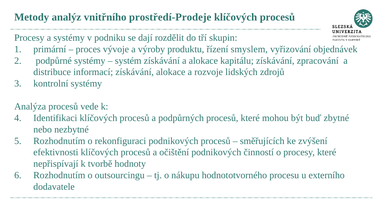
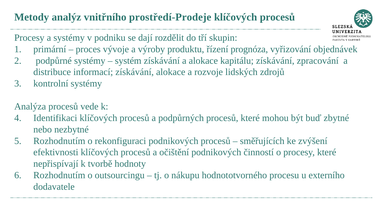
smyslem: smyslem -> prognóza (249, 49)
